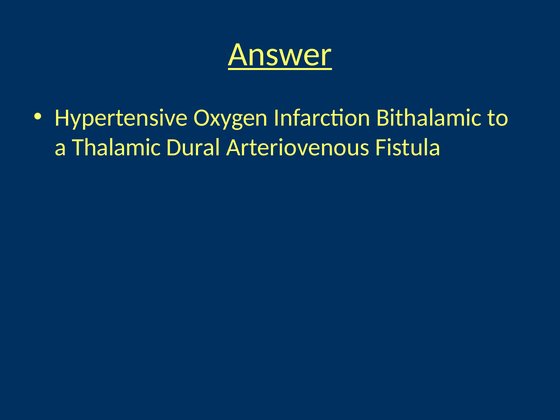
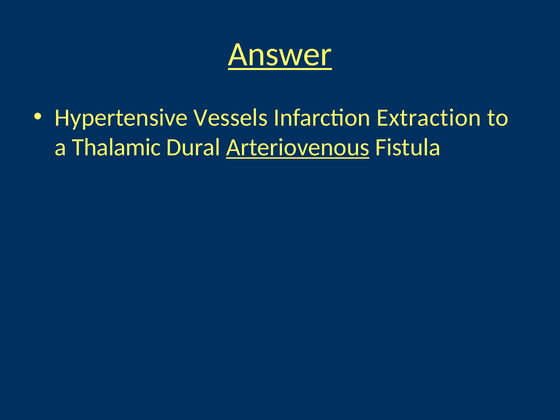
Oxygen: Oxygen -> Vessels (231, 117)
Bithalamic: Bithalamic -> Extraction (429, 117)
Arteriovenous underline: none -> present (298, 147)
